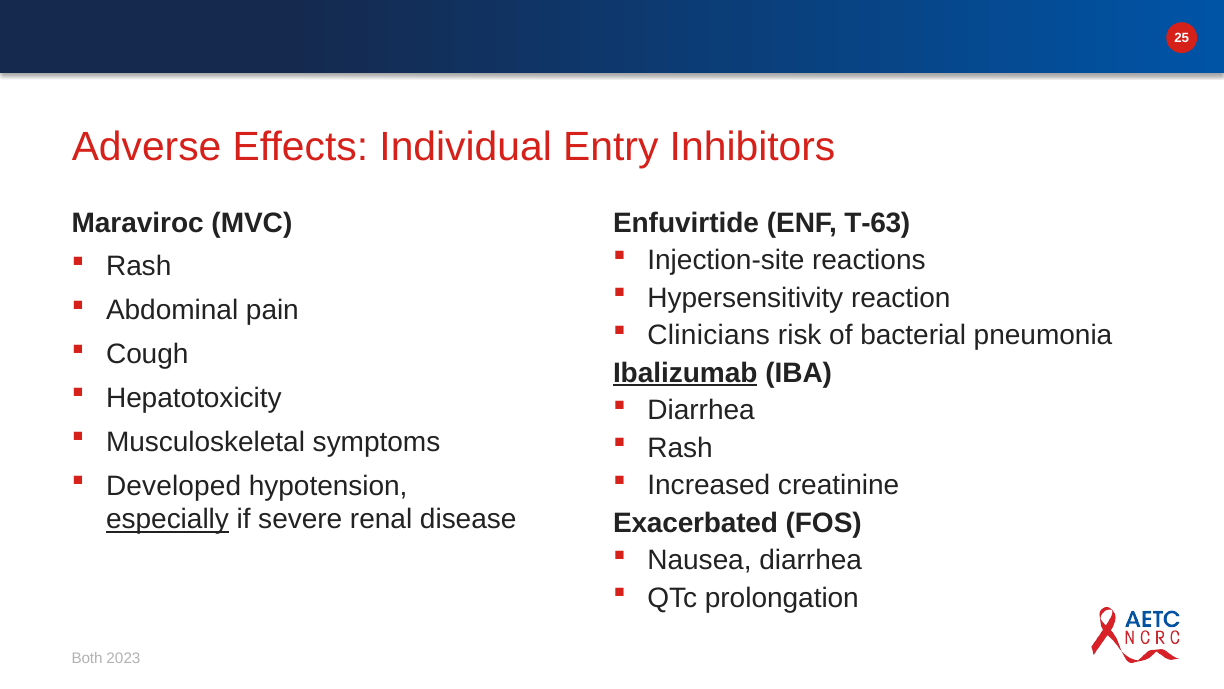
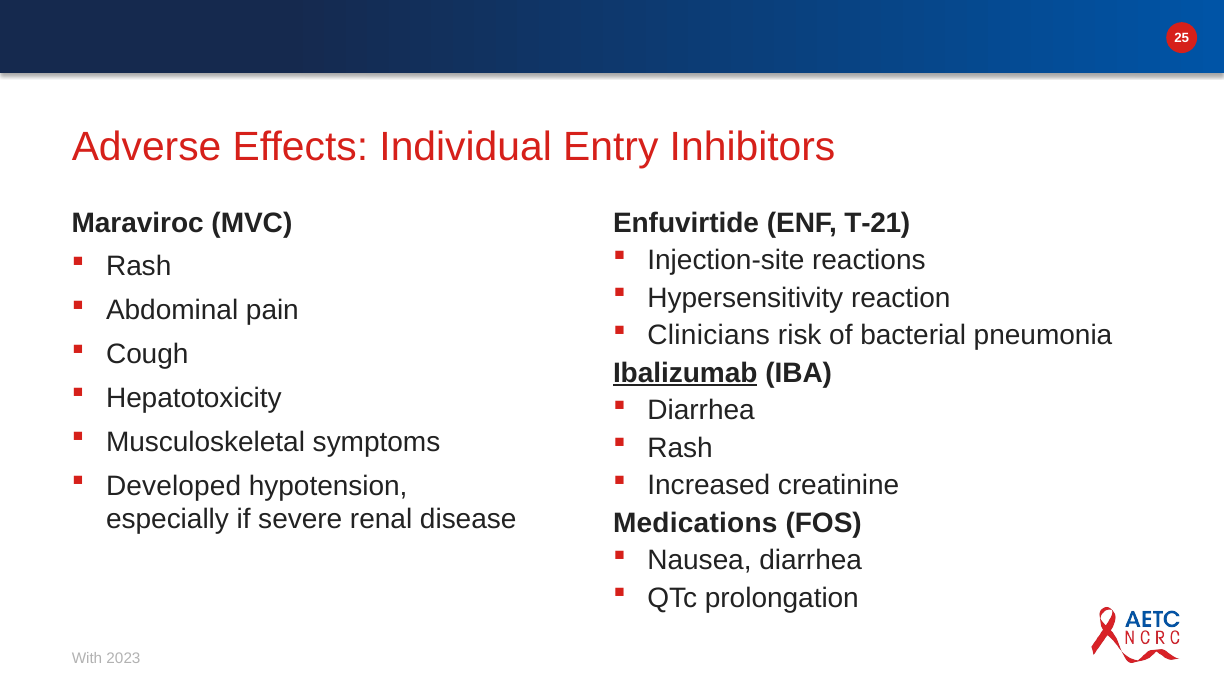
T-63: T-63 -> T-21 (877, 223)
especially underline: present -> none (167, 519)
Exacerbated: Exacerbated -> Medications (695, 523)
Both: Both -> With (87, 658)
